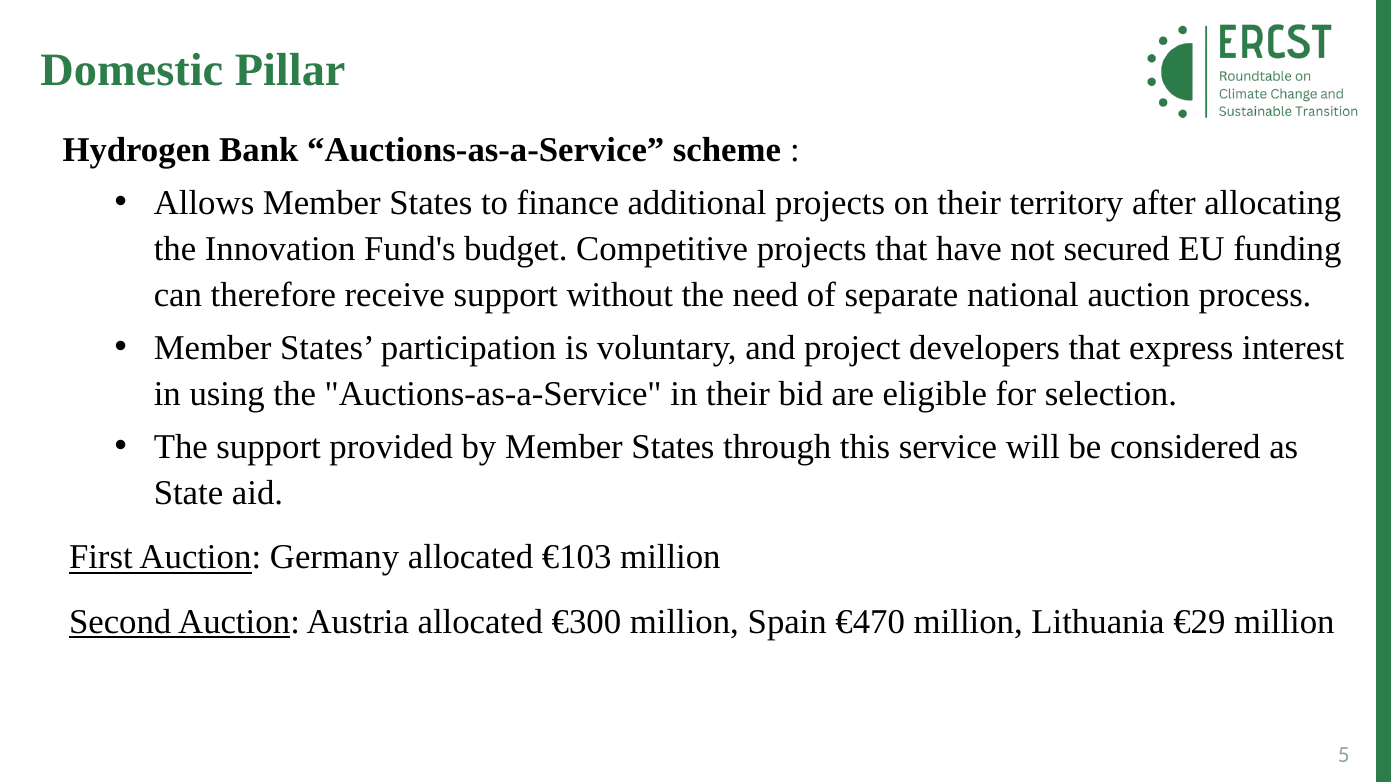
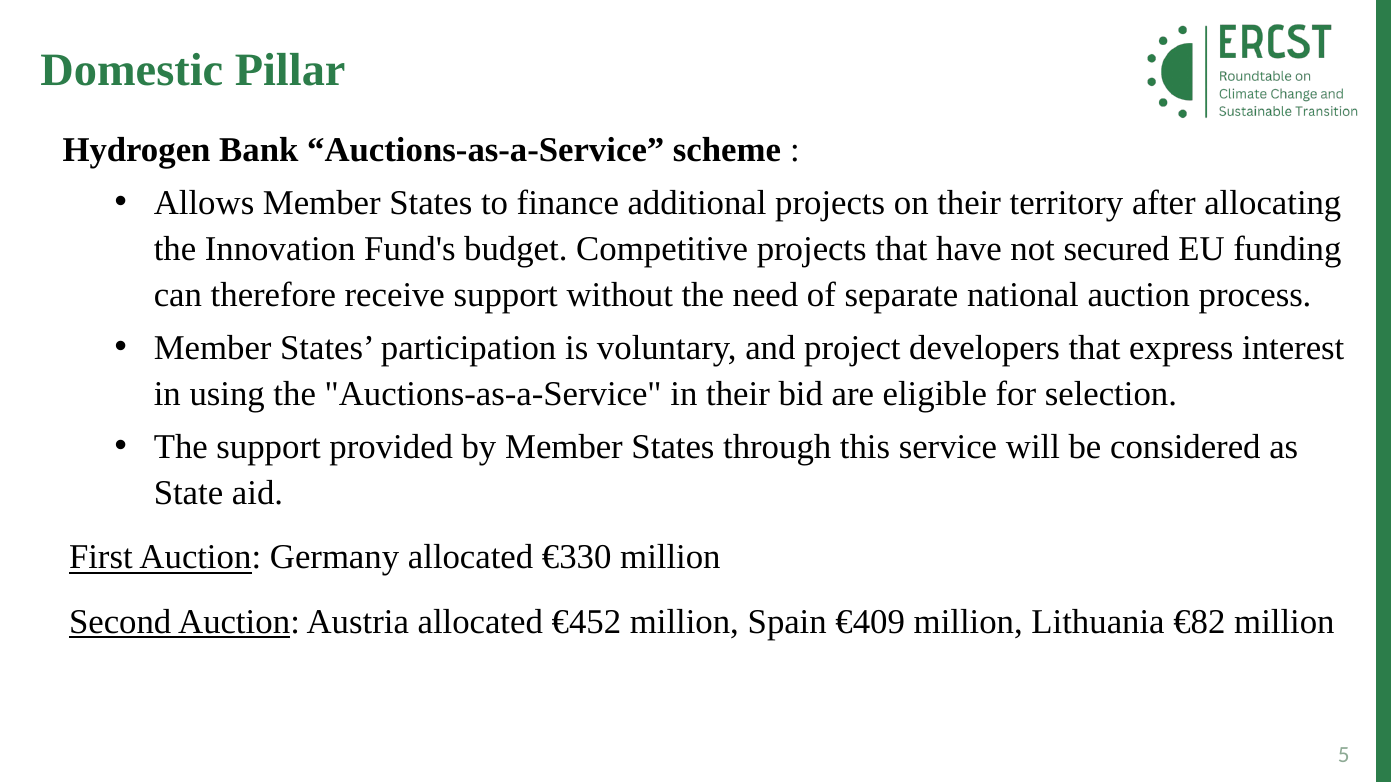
€103: €103 -> €330 (577, 558)
€300: €300 -> €452 (586, 622)
€470: €470 -> €409 (870, 622)
€29: €29 -> €82 (1199, 622)
